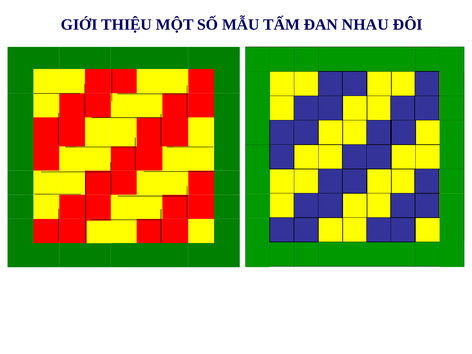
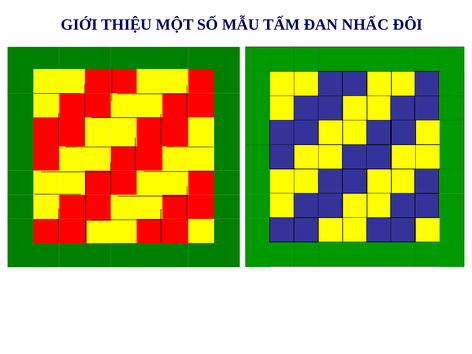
NHAU: NHAU -> NHẤC (365, 25)
